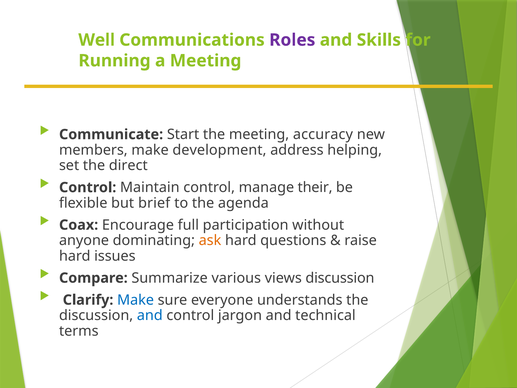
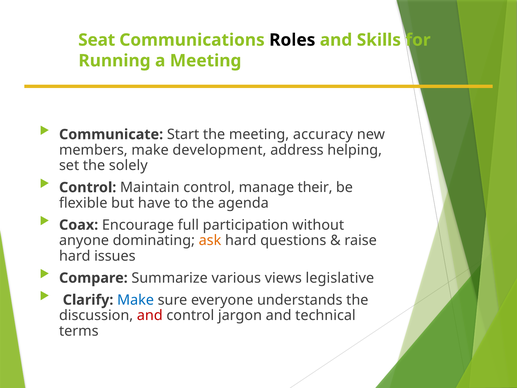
Well: Well -> Seat (97, 40)
Roles colour: purple -> black (292, 40)
direct: direct -> solely (128, 165)
brief: brief -> have (154, 203)
views discussion: discussion -> legislative (340, 278)
and colour: blue -> red (150, 315)
